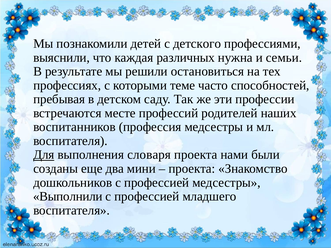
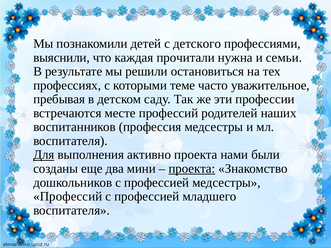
различных: различных -> прочитали (186, 58)
способностей: способностей -> уважительное (270, 85)
словаря: словаря -> активно (149, 155)
проекта underline: none -> present (192, 169)
Выполнили: Выполнили -> Профессий (68, 197)
